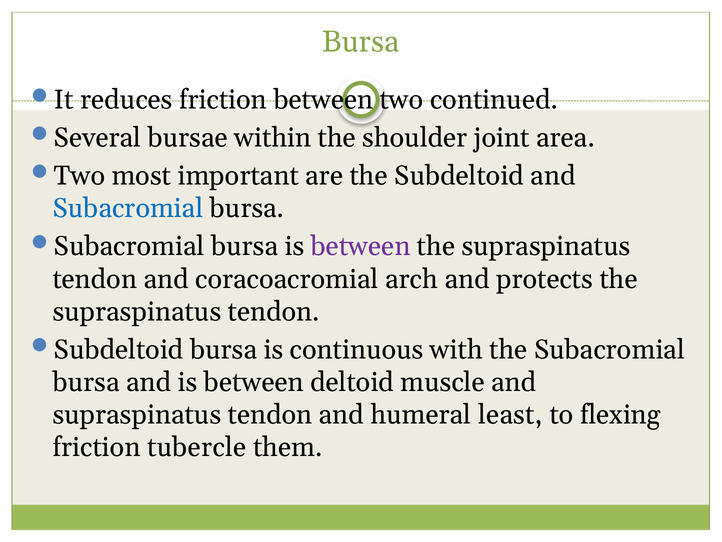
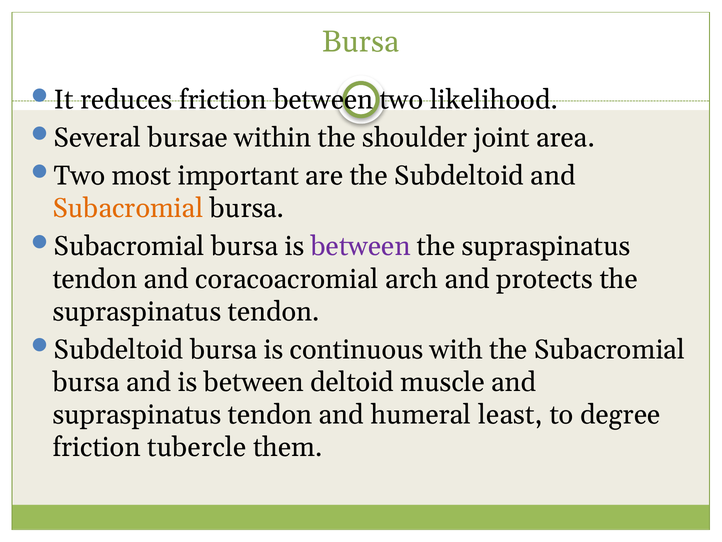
continued: continued -> likelihood (494, 100)
Subacromial colour: blue -> orange (128, 208)
flexing: flexing -> degree (620, 414)
